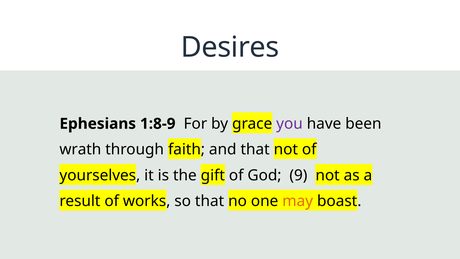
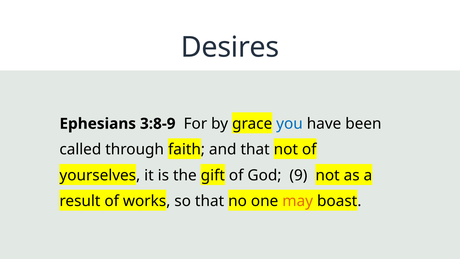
1:8-9: 1:8-9 -> 3:8-9 (158, 124)
you colour: purple -> blue (289, 124)
wrath: wrath -> called (80, 149)
